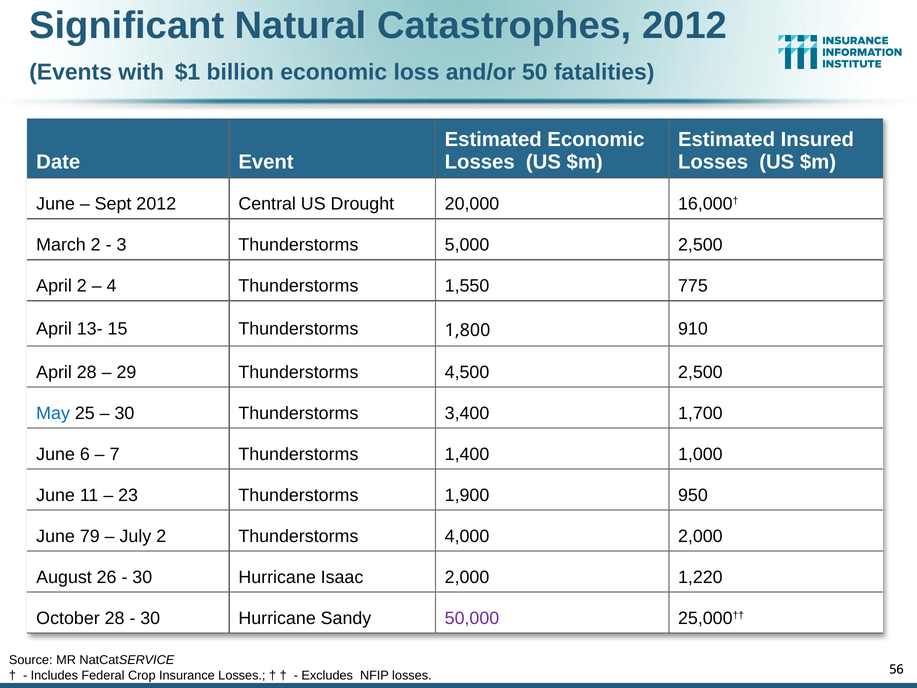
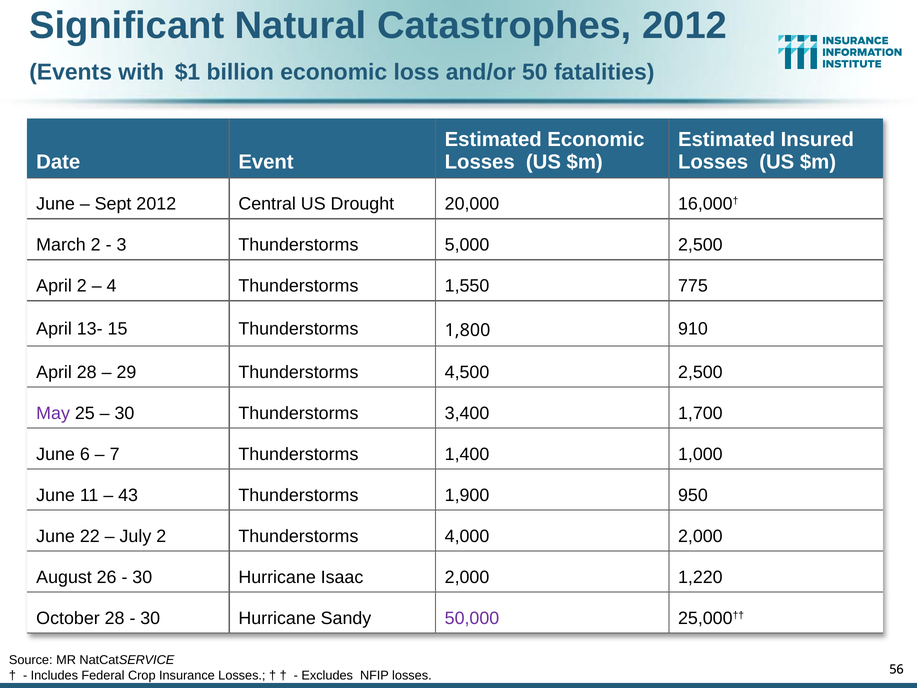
May colour: blue -> purple (53, 413)
23: 23 -> 43 (128, 495)
79: 79 -> 22 (90, 536)
